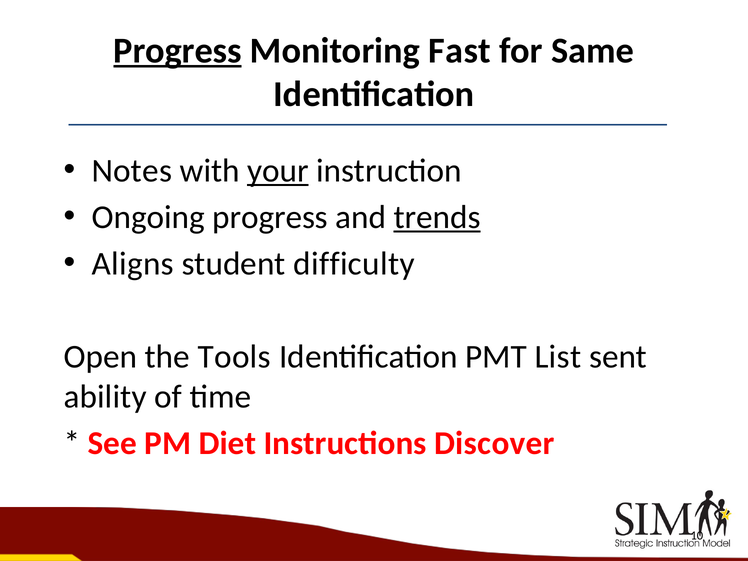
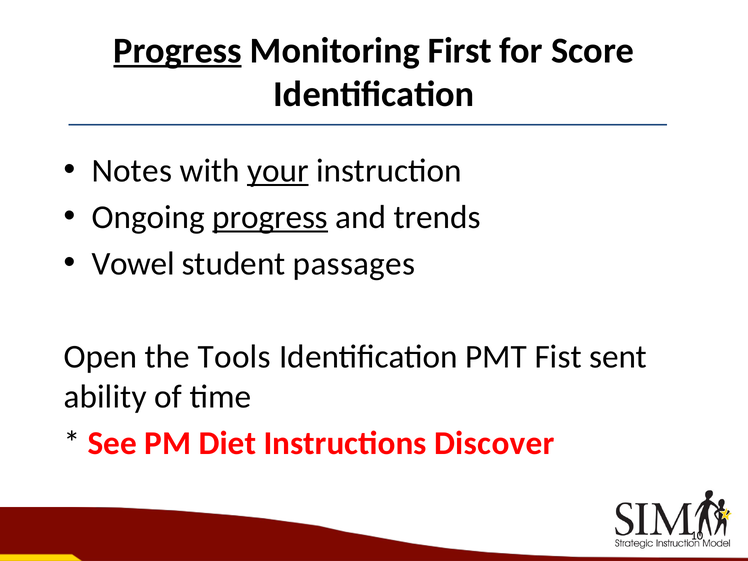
Fast: Fast -> First (460, 51)
Same: Same -> Score (593, 51)
progress underline: none -> present (270, 217)
trends underline: present -> none (437, 217)
Aligns: Aligns -> Vowel (133, 264)
difficulty: difficulty -> passages (354, 264)
List: List -> Fist (558, 357)
